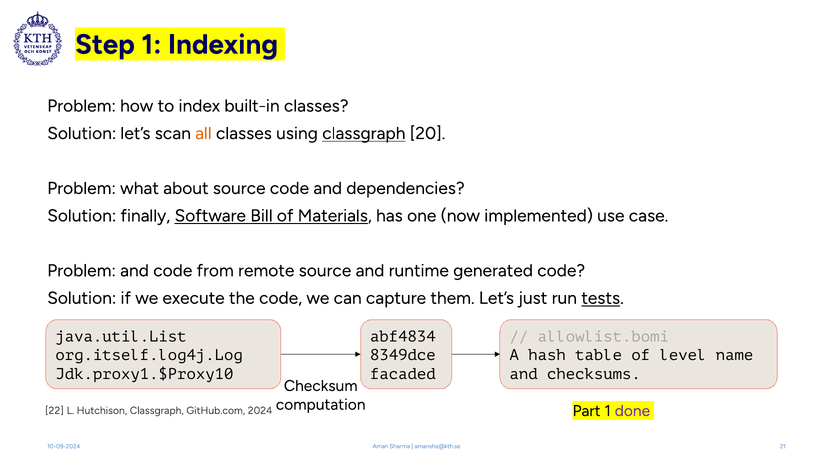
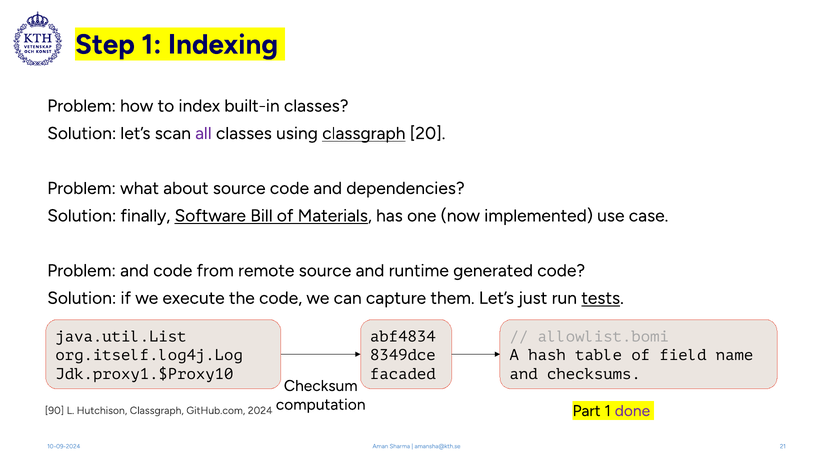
all colour: orange -> purple (203, 133)
level: level -> field (683, 355)
22: 22 -> 90 (54, 410)
